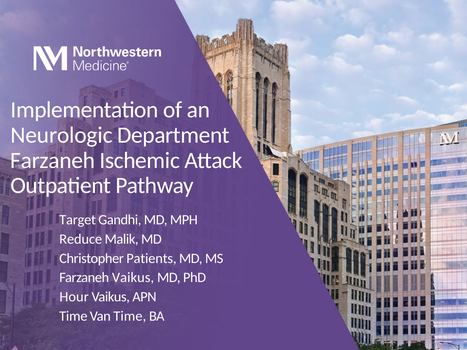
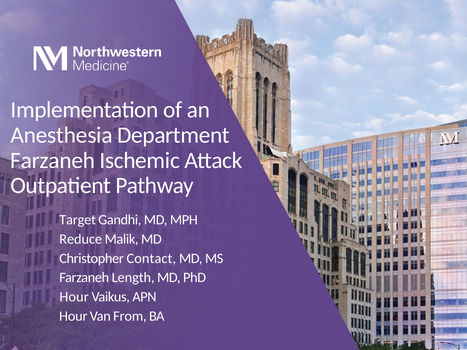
Neurologic: Neurologic -> Anesthesia (62, 135)
Patients: Patients -> Contact (151, 258)
Farzaneh Vaikus: Vaikus -> Length (133, 278)
Time: Time -> Hour (73, 316)
Van Time: Time -> From (130, 316)
